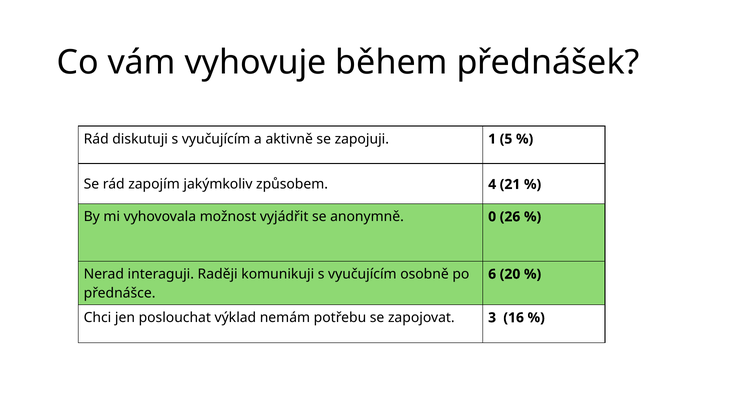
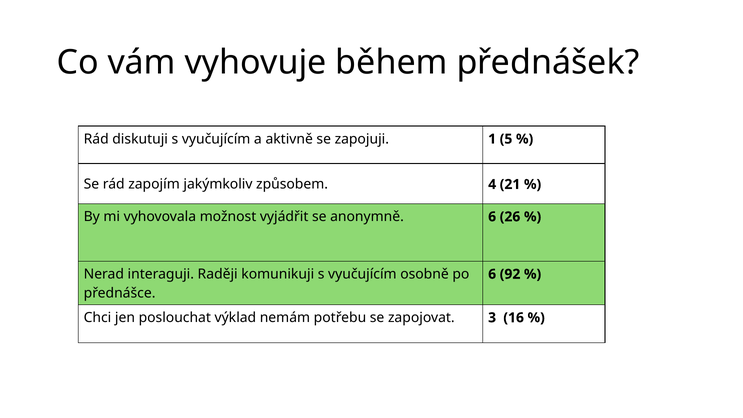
anonymně 0: 0 -> 6 (492, 217)
20: 20 -> 92 (510, 274)
